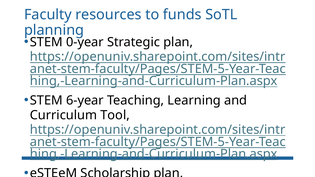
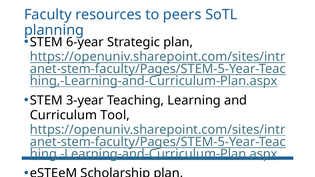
funds: funds -> peers (182, 15)
0-year: 0-year -> 6-year (85, 42)
6-year: 6-year -> 3-year (85, 100)
